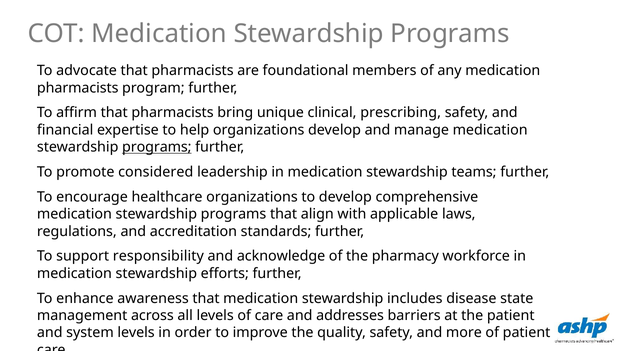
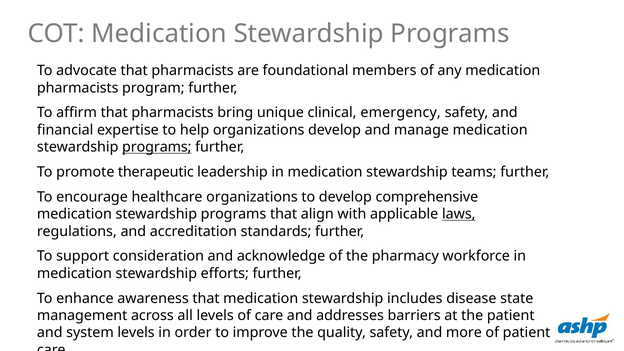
prescribing: prescribing -> emergency (401, 113)
considered: considered -> therapeutic (156, 172)
laws underline: none -> present (459, 214)
responsibility: responsibility -> consideration (158, 256)
